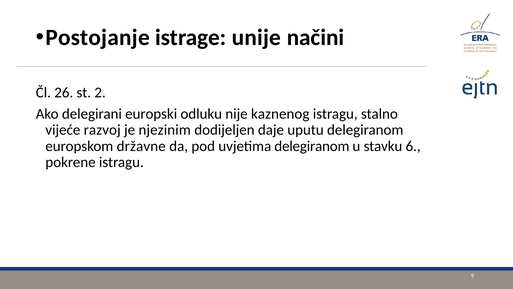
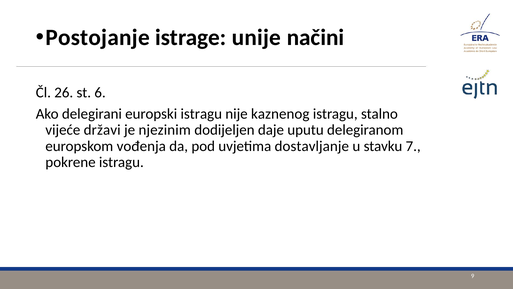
2: 2 -> 6 (100, 92)
europski odluku: odluku -> istragu (201, 114)
razvoj: razvoj -> državi (102, 130)
državne: državne -> vođenja (141, 146)
uvjetima delegiranom: delegiranom -> dostavljanje (312, 146)
6: 6 -> 7 (413, 146)
